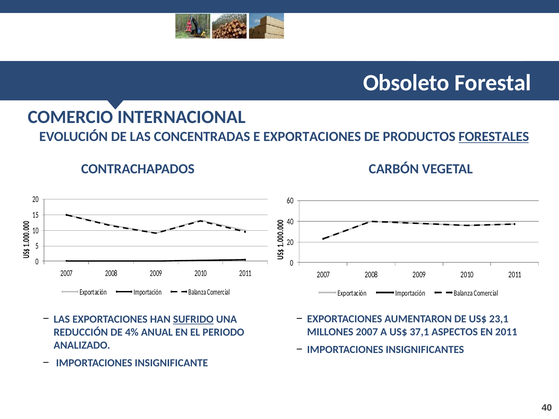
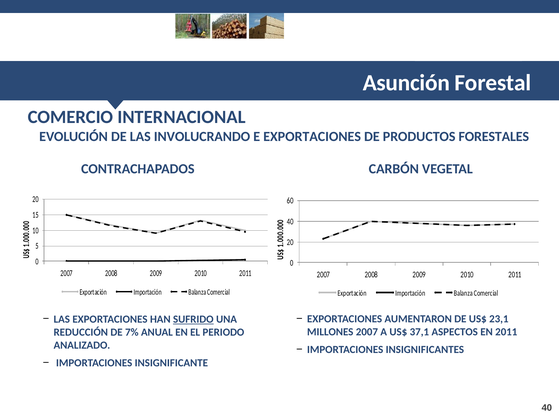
Obsoleto: Obsoleto -> Asunción (406, 83)
CONCENTRADAS: CONCENTRADAS -> INVOLUCRANDO (202, 137)
FORESTALES underline: present -> none (494, 137)
4%: 4% -> 7% (132, 332)
